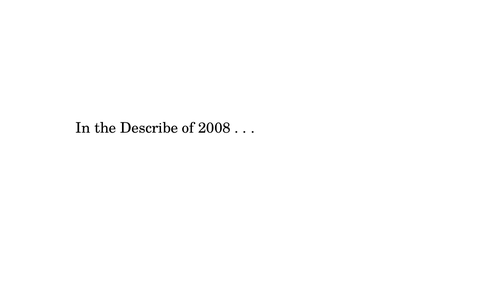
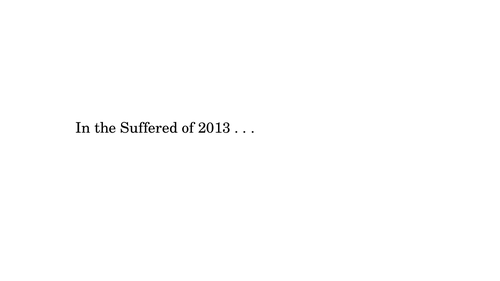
Describe: Describe -> Suffered (149, 128)
2008: 2008 -> 2013 (214, 128)
